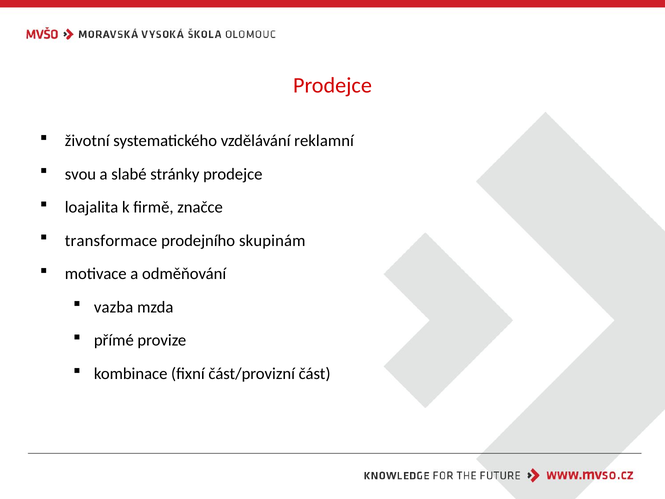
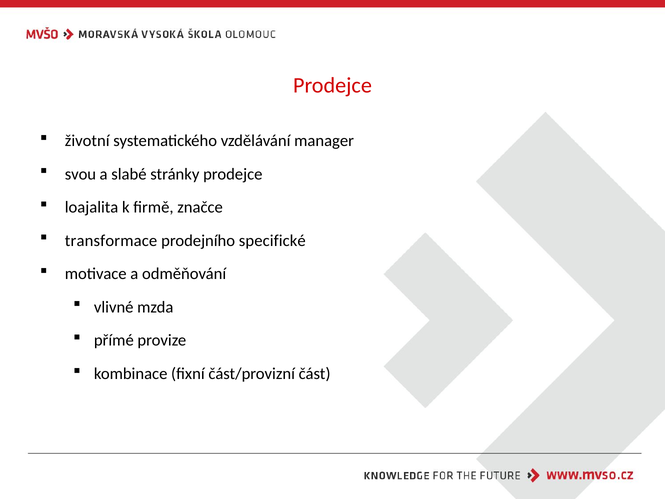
reklamní: reklamní -> manager (324, 141)
skupinám: skupinám -> specifické (272, 241)
vazba: vazba -> vlivné (114, 307)
